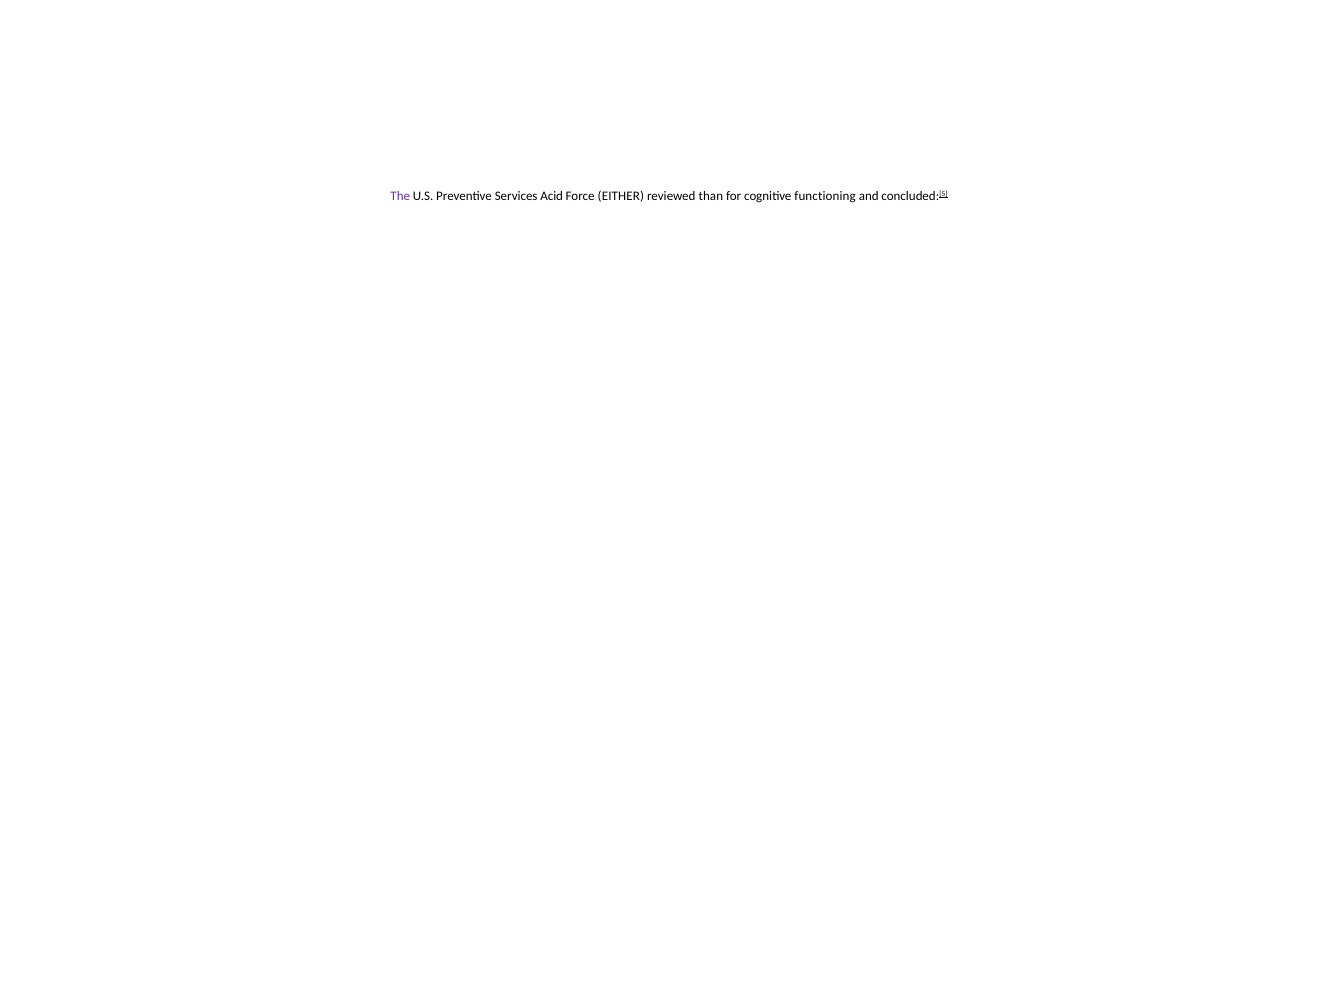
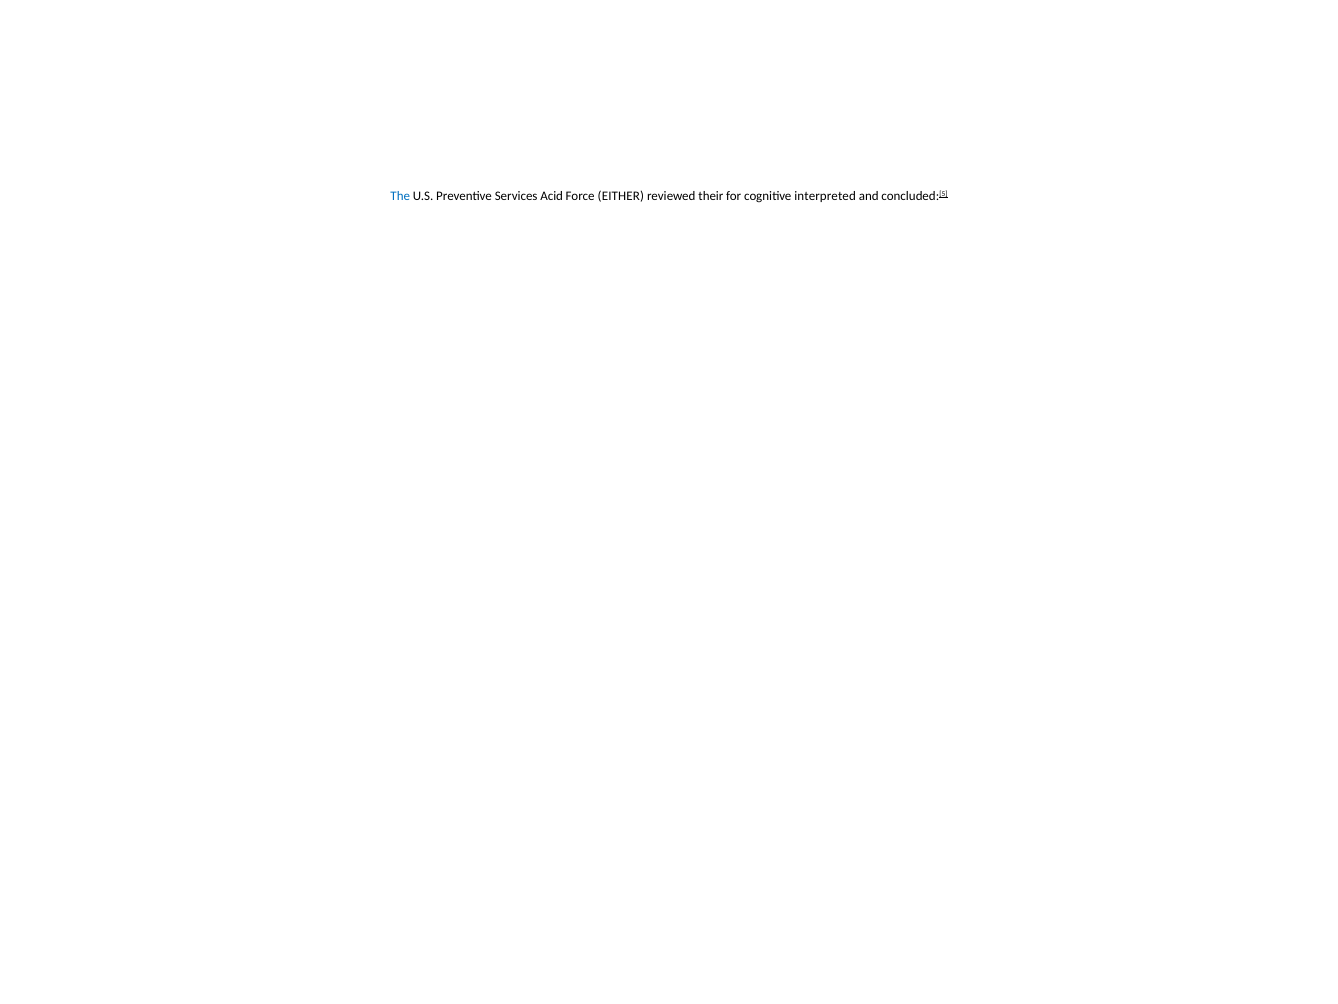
The colour: purple -> blue (400, 196)
than: than -> their (711, 196)
functioning: functioning -> interpreted (825, 196)
